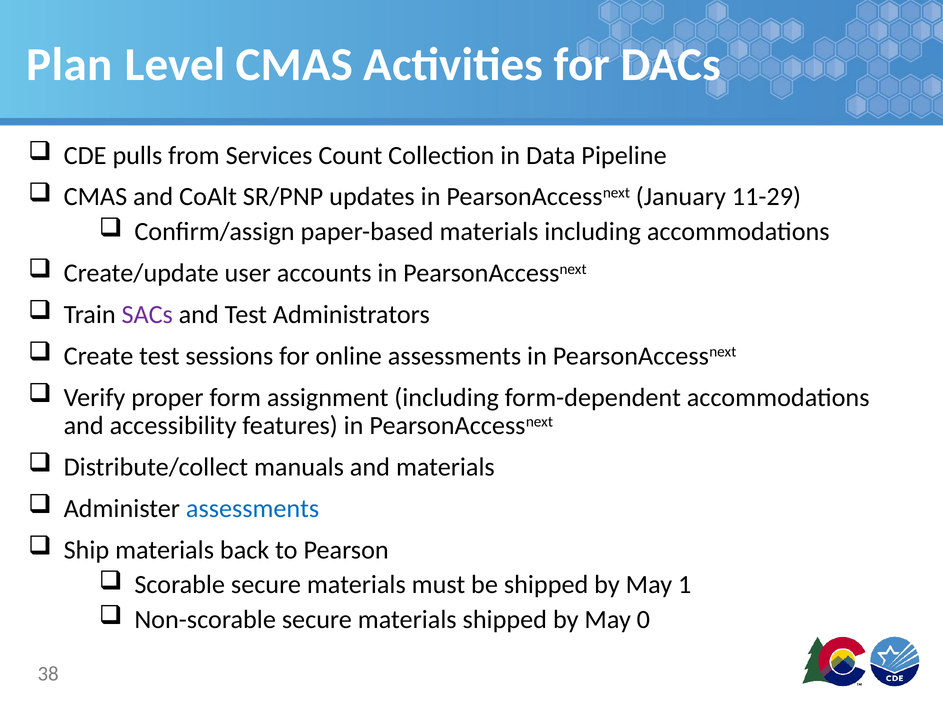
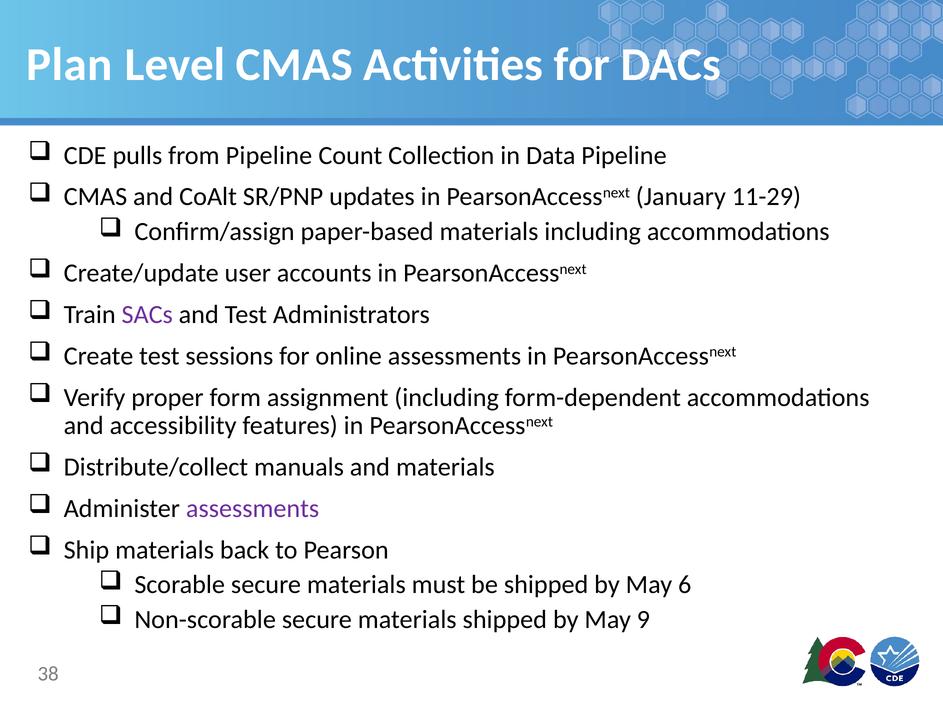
from Services: Services -> Pipeline (269, 155)
assessments colour: blue -> purple (253, 509)
1: 1 -> 6 (685, 585)
0: 0 -> 9 (643, 620)
